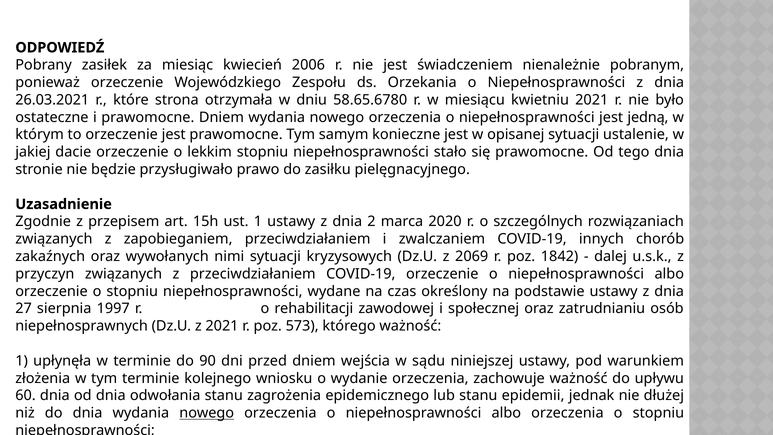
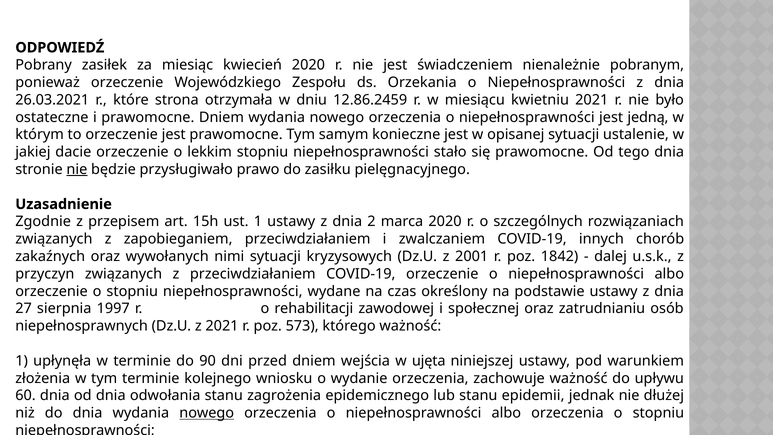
kwiecień 2006: 2006 -> 2020 (308, 65)
58.65.6780: 58.65.6780 -> 12.86.2459 (370, 100)
nie underline: none -> present (77, 169)
2069: 2069 -> 2001 (472, 256)
sądu: sądu -> ujęta (429, 361)
